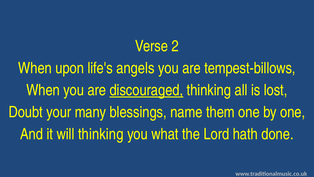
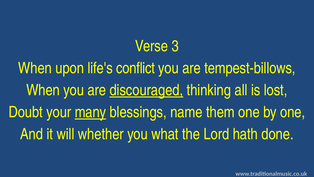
2: 2 -> 3 (175, 46)
angels: angels -> conflict (136, 68)
many underline: none -> present (90, 112)
will thinking: thinking -> whether (101, 134)
